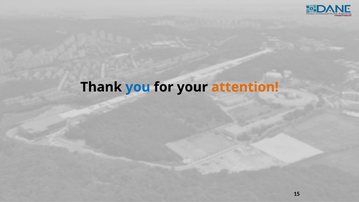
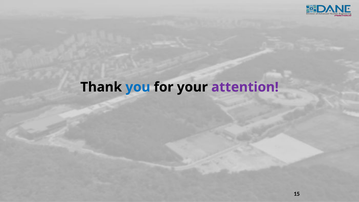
attention colour: orange -> purple (245, 87)
